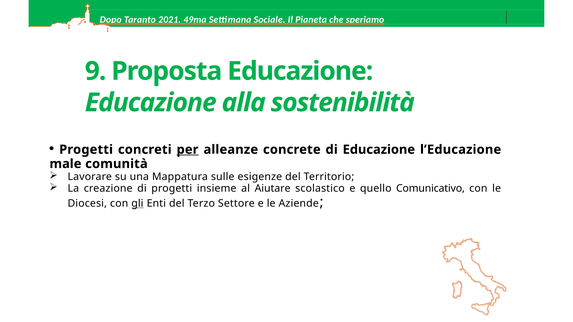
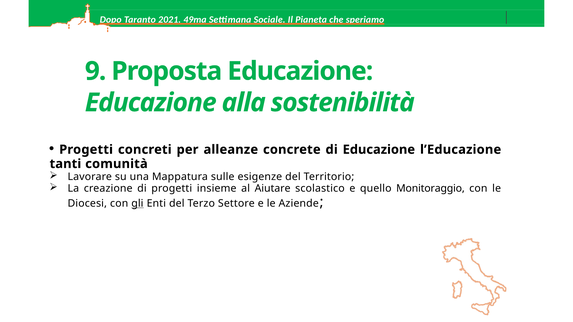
per underline: present -> none (188, 150)
male: male -> tanti (65, 164)
Comunicativo: Comunicativo -> Monitoraggio (430, 189)
